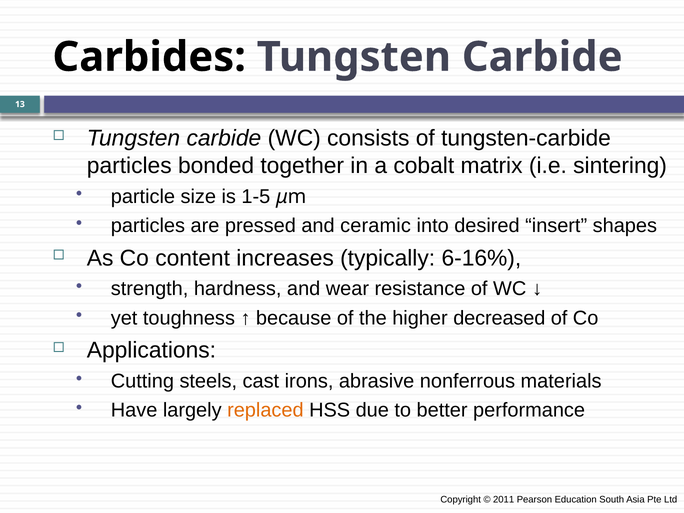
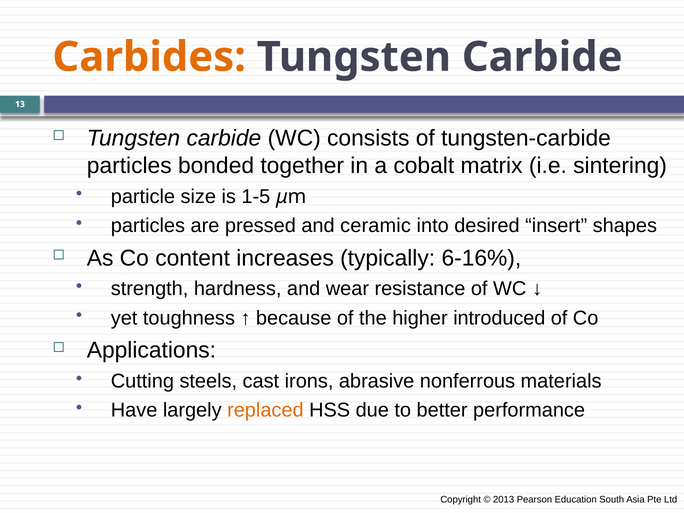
Carbides colour: black -> orange (149, 57)
decreased: decreased -> introduced (499, 318)
2011: 2011 -> 2013 (504, 500)
